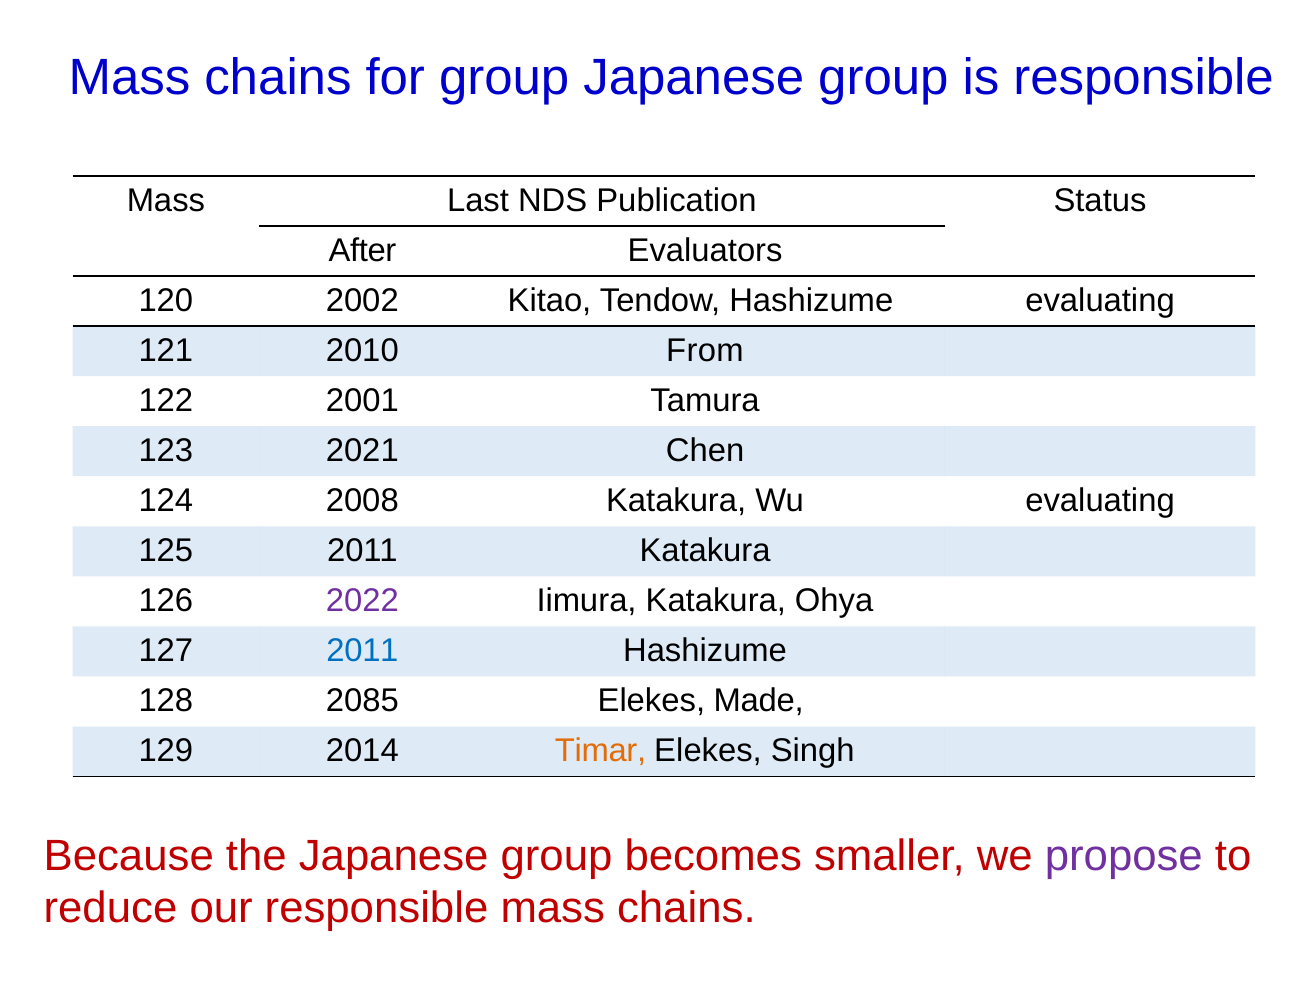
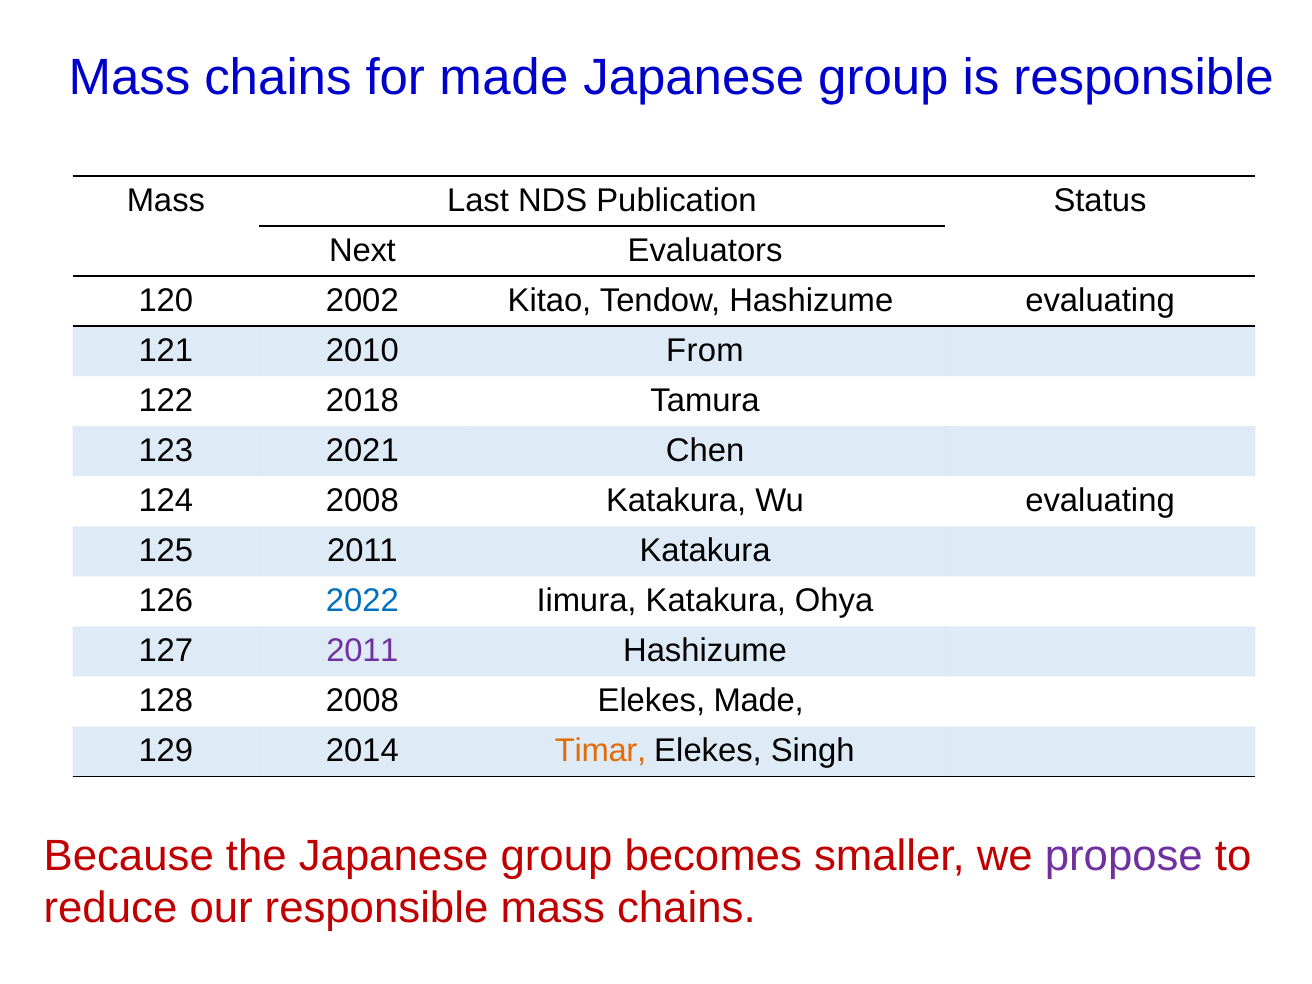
for group: group -> made (504, 78)
After: After -> Next (362, 250)
2001: 2001 -> 2018 (362, 400)
2022 colour: purple -> blue (362, 601)
2011 colour: blue -> purple (362, 651)
128 2085: 2085 -> 2008 (362, 701)
